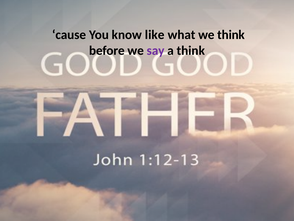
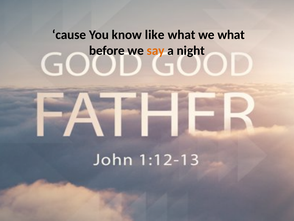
we think: think -> what (231, 35)
say colour: purple -> orange (156, 50)
a think: think -> night (191, 50)
